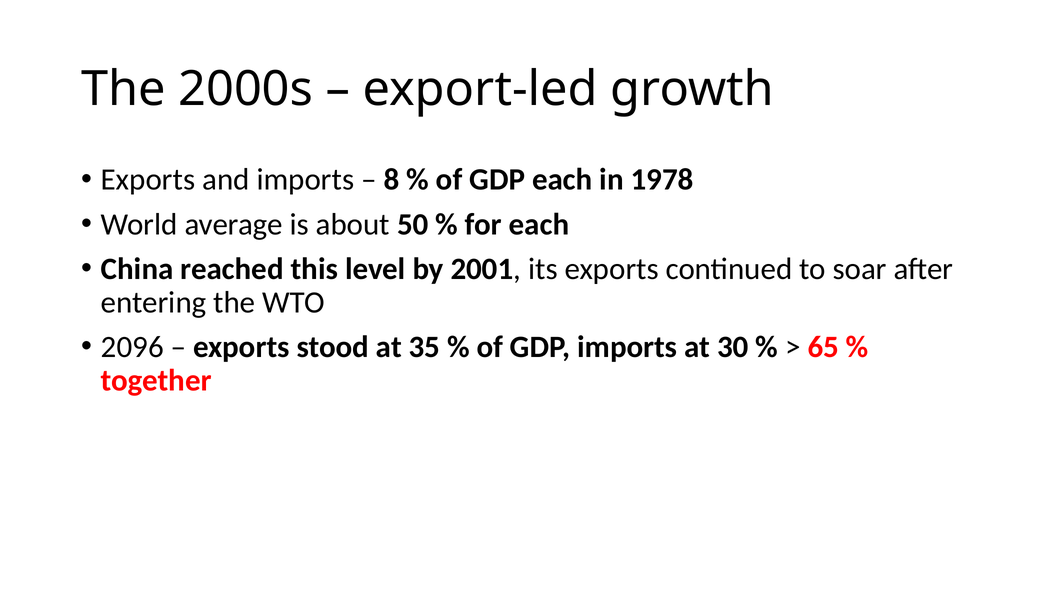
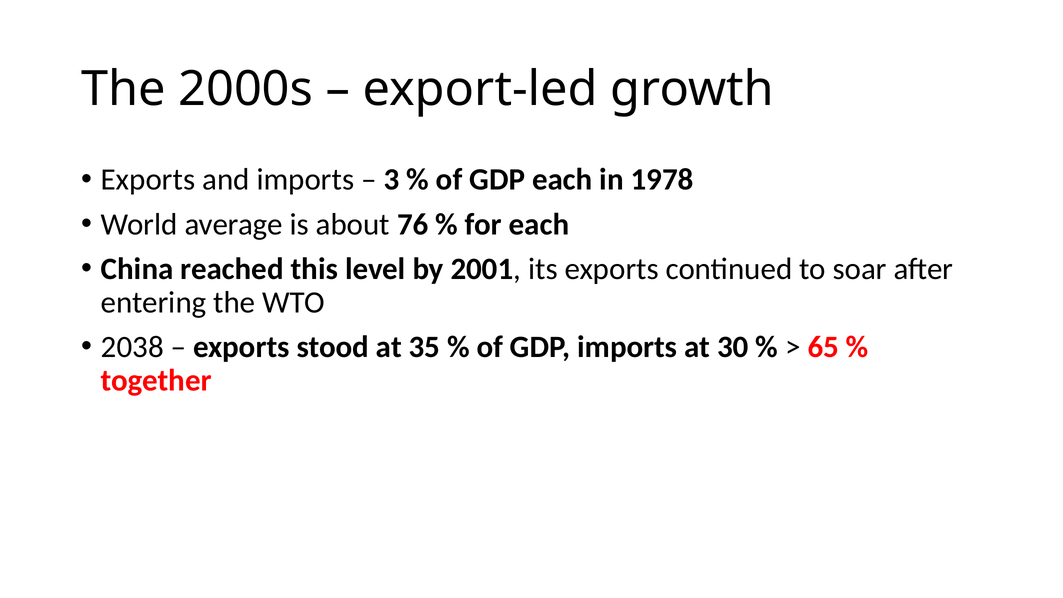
8: 8 -> 3 (392, 180)
50: 50 -> 76 (413, 224)
2096: 2096 -> 2038 (132, 347)
